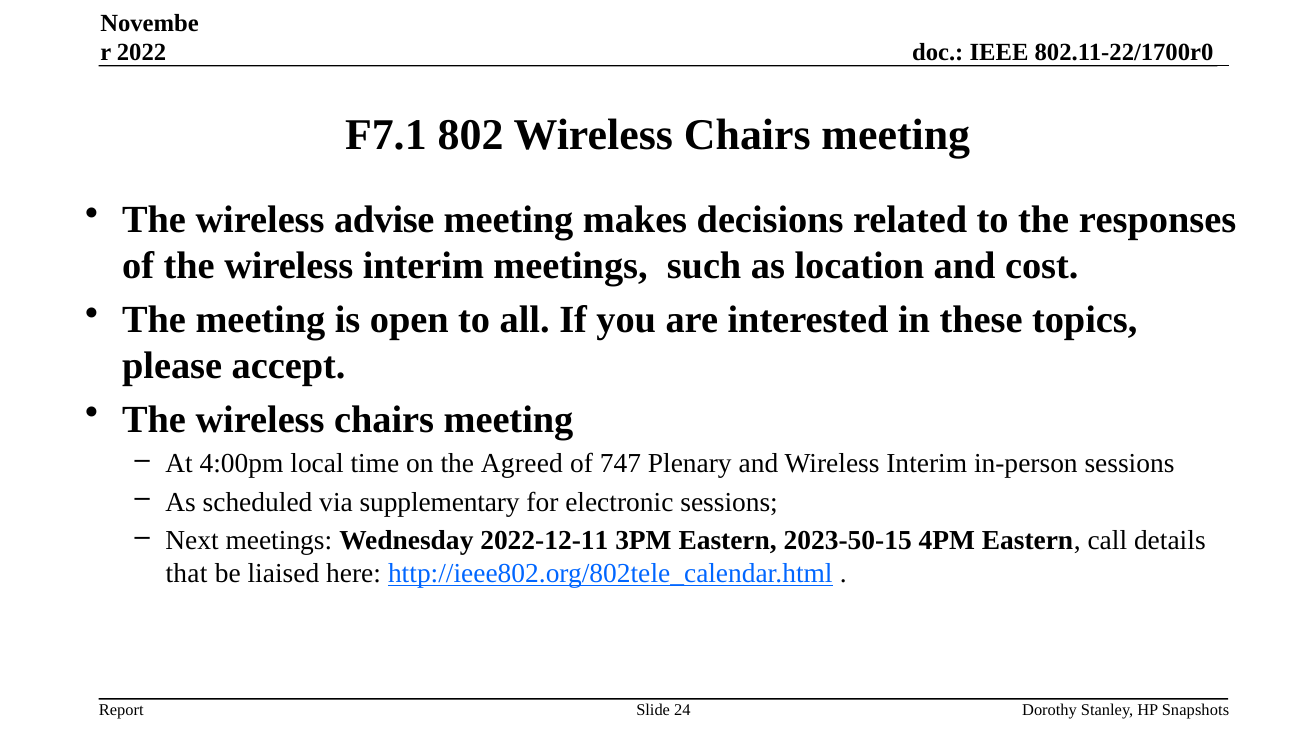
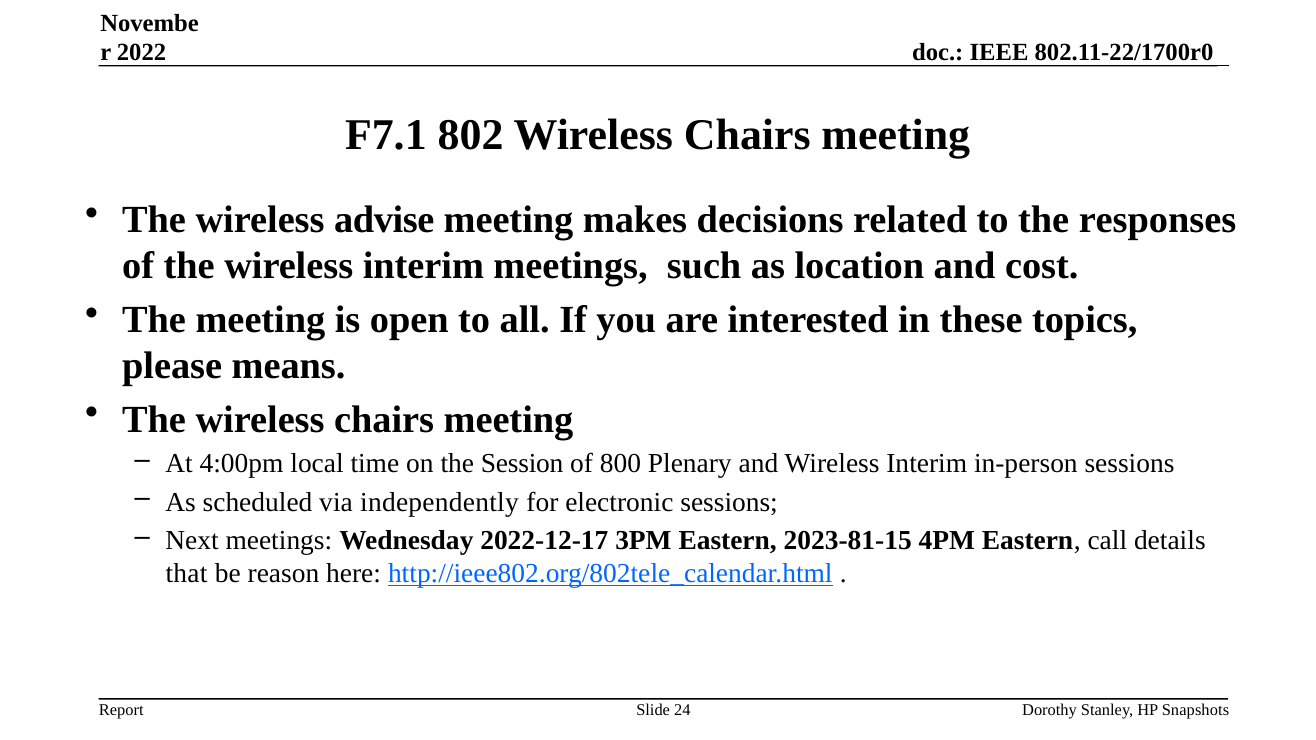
accept: accept -> means (289, 366)
Agreed: Agreed -> Session (522, 464)
747: 747 -> 800 (620, 464)
supplementary: supplementary -> independently (439, 502)
2022-12-11: 2022-12-11 -> 2022-12-17 (544, 541)
2023-50-15: 2023-50-15 -> 2023-81-15 (848, 541)
liaised: liaised -> reason (283, 574)
